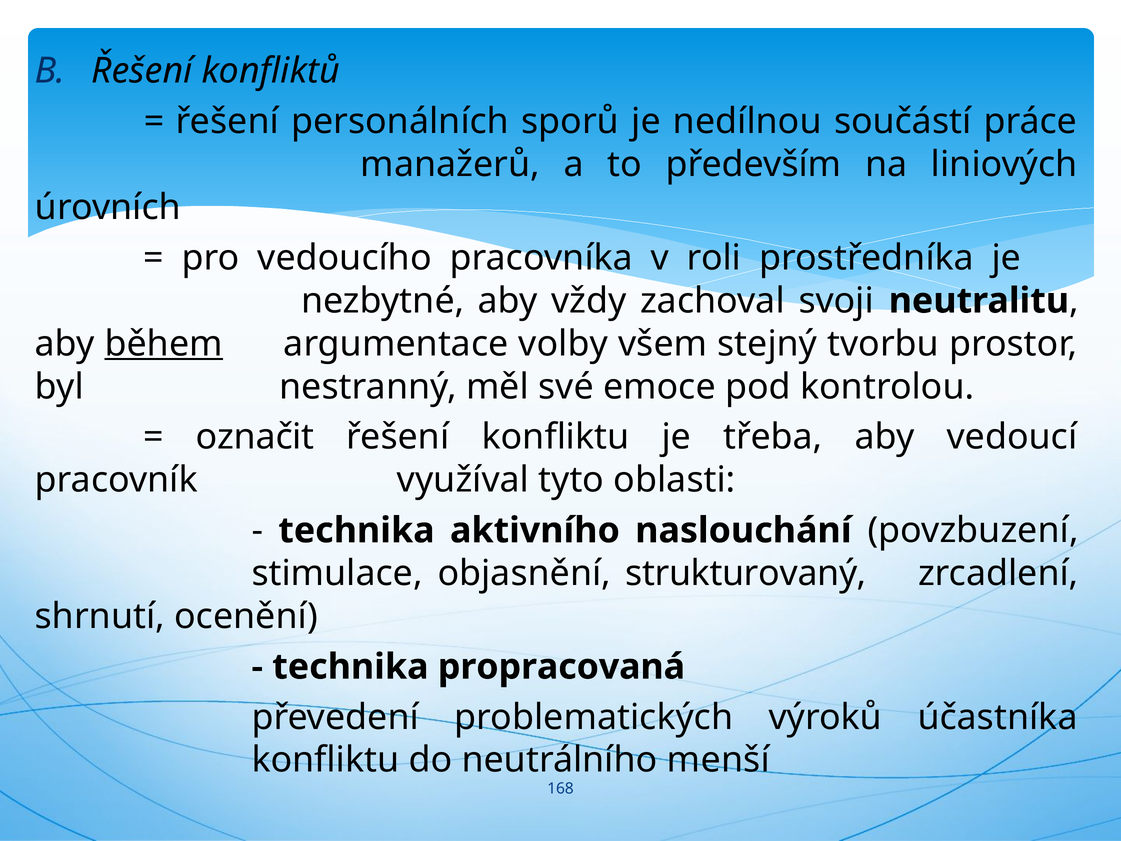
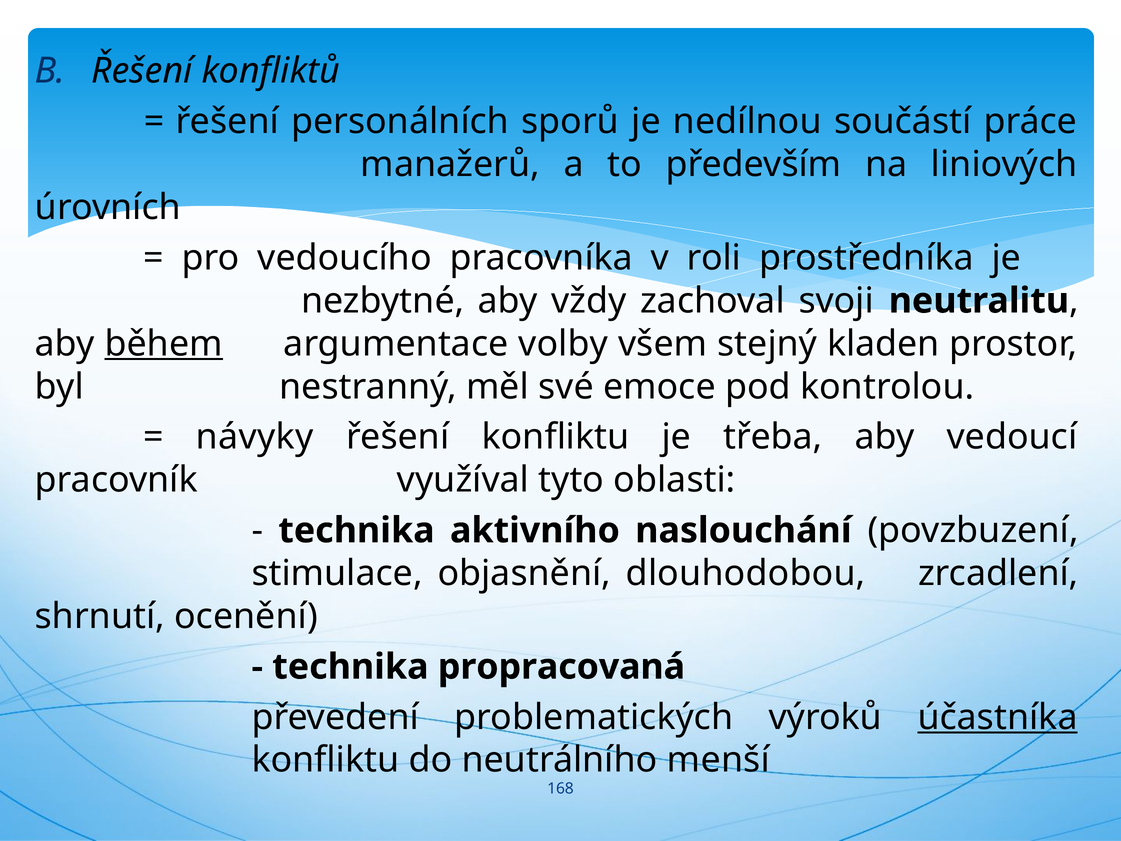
tvorbu: tvorbu -> kladen (883, 344)
označit: označit -> návyky (255, 437)
strukturovaný: strukturovaný -> dlouhodobou (746, 573)
účastníka underline: none -> present (998, 717)
